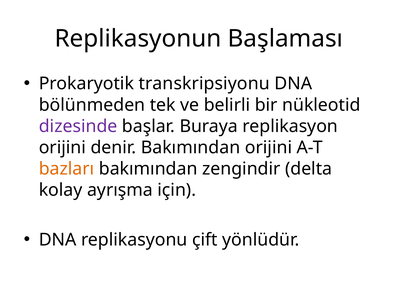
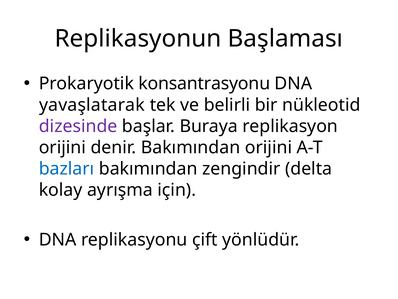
transkripsiyonu: transkripsiyonu -> konsantrasyonu (204, 84)
bölünmeden: bölünmeden -> yavaşlatarak (92, 105)
bazları colour: orange -> blue (67, 168)
